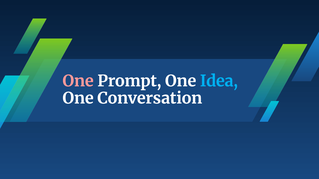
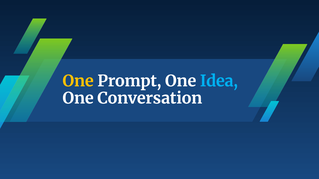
One colour: pink -> yellow (78, 81)
